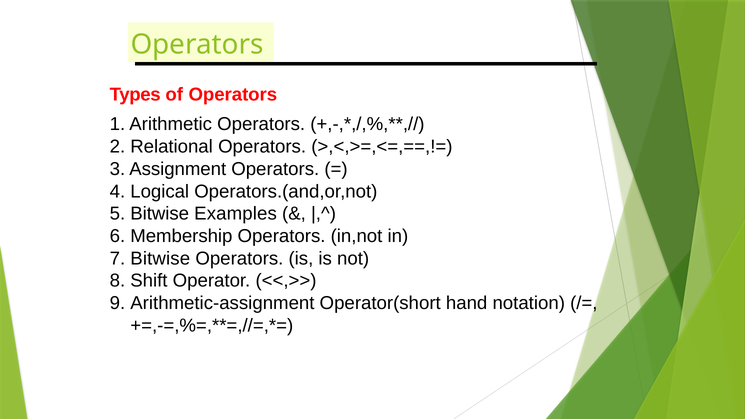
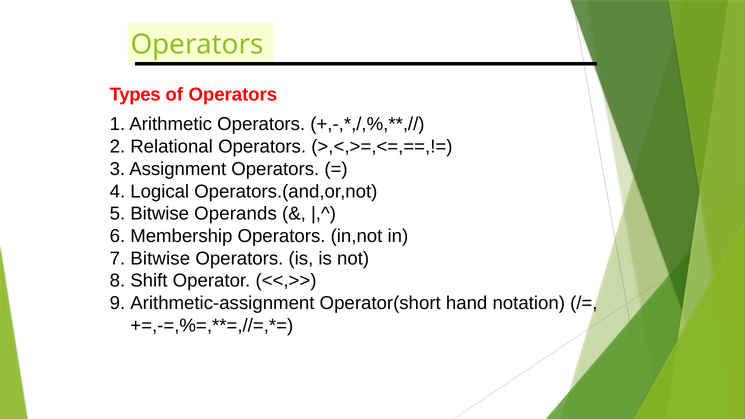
Examples: Examples -> Operands (236, 214)
